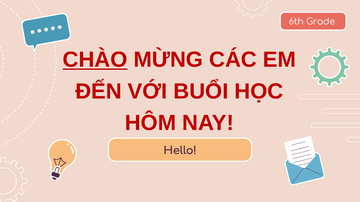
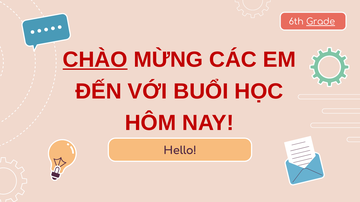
Grade underline: none -> present (321, 22)
